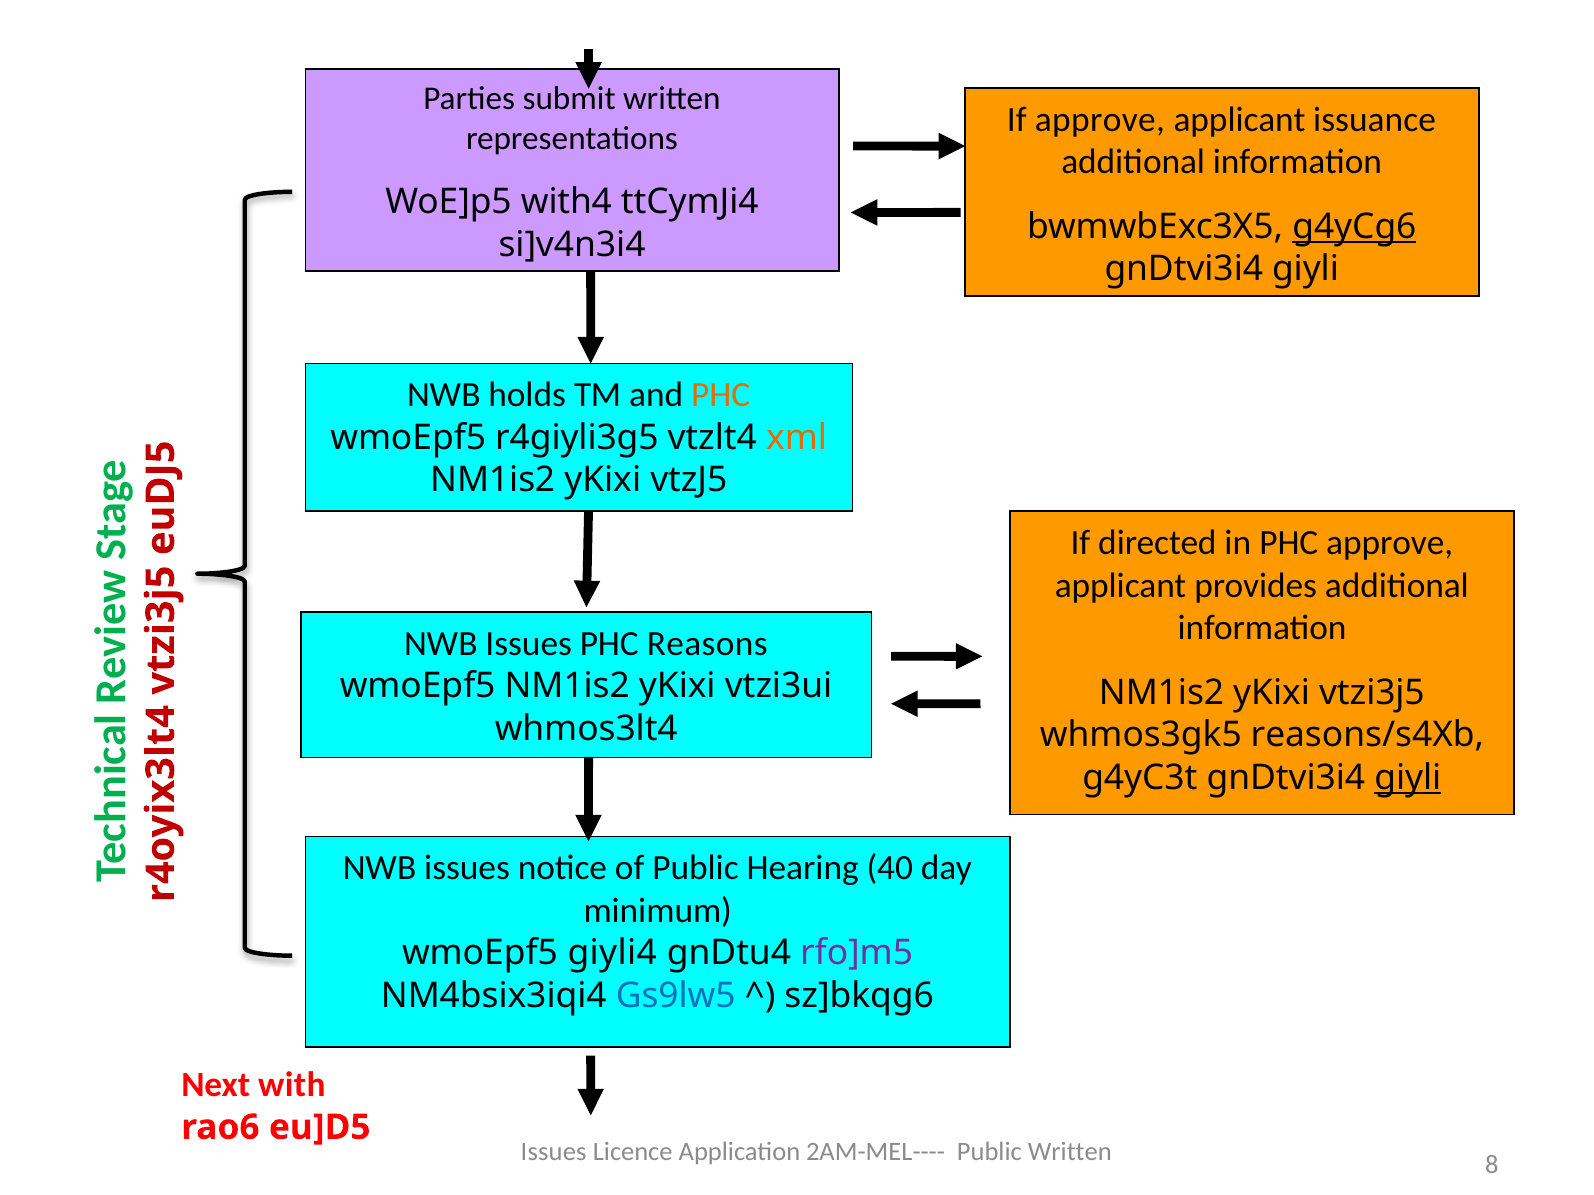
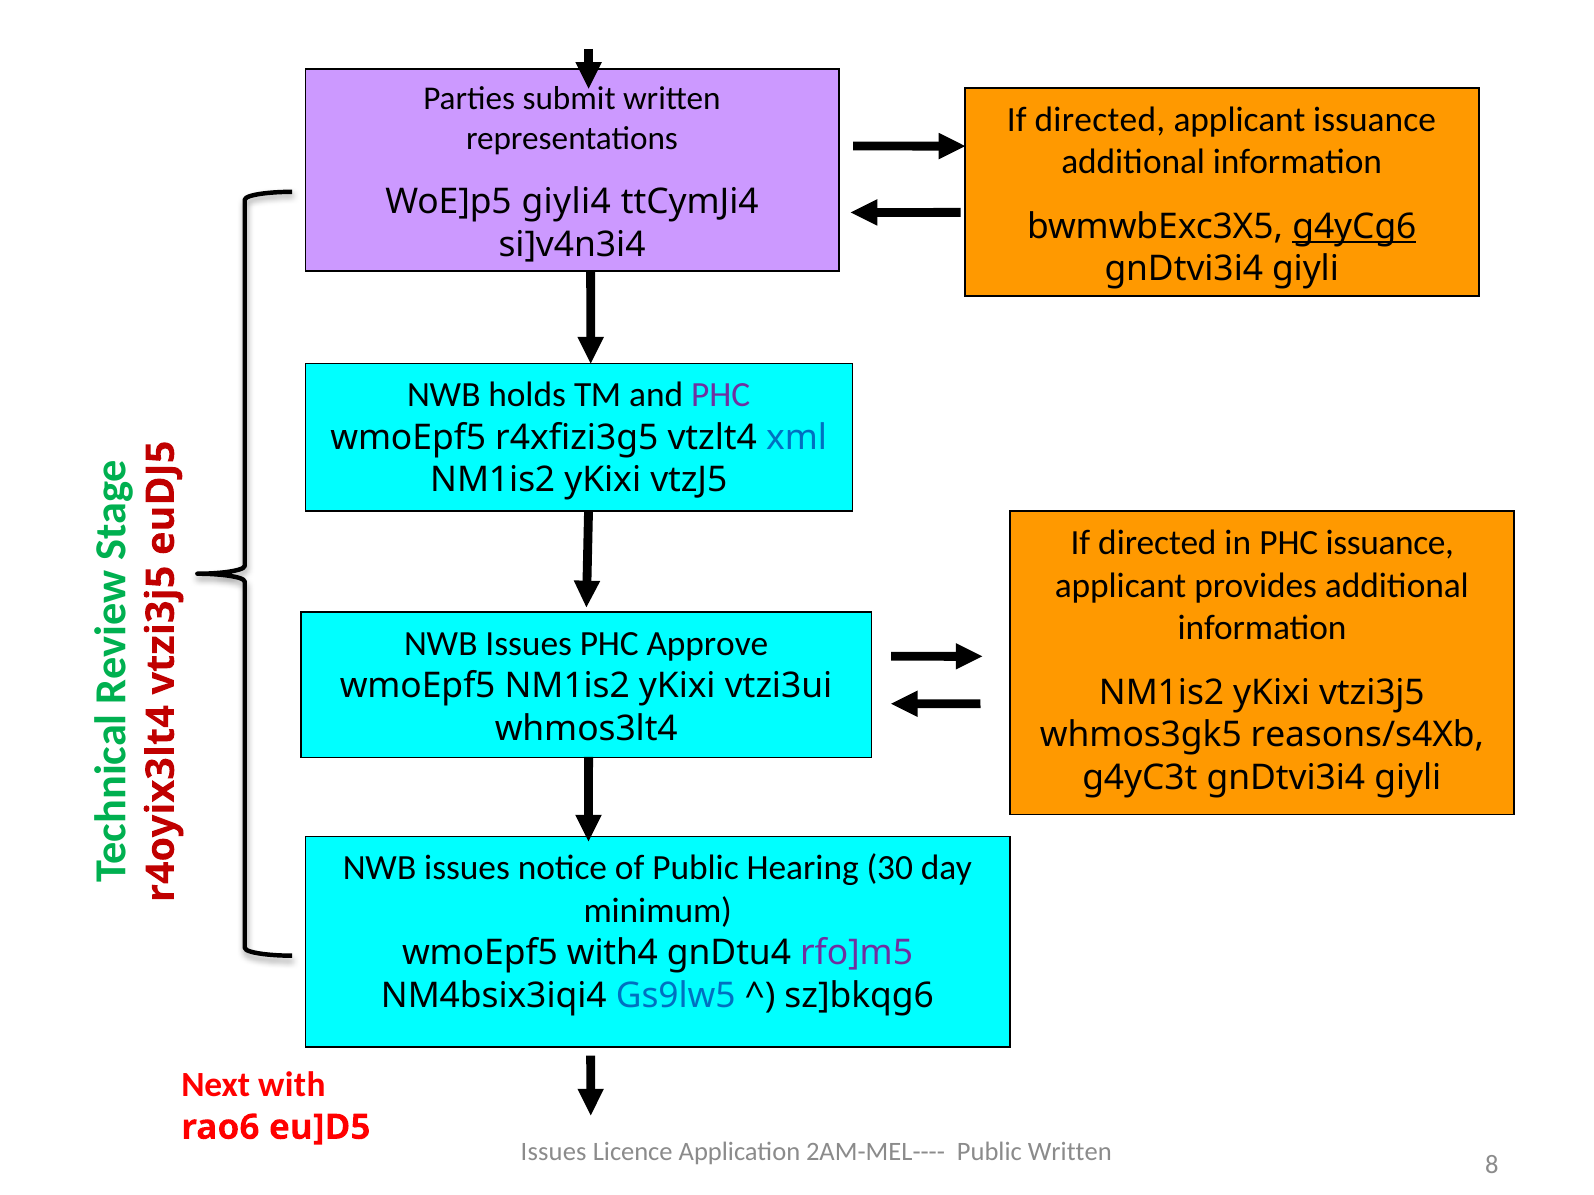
approve: approve -> directed (1100, 119)
with4: with4 -> giyli4 (566, 202)
PHC colour: orange -> purple (721, 395)
r4giyli3g5: r4giyli3g5 -> r4xfizi3g5 (577, 438)
xml colour: orange -> blue (797, 438)
PHC approve: approve -> issuance (1390, 543)
Reasons: Reasons -> Approve (707, 644)
giyli underline: present -> none (1408, 778)
40: 40 -> 30 (890, 868)
giyli4: giyli4 -> with4 (612, 953)
